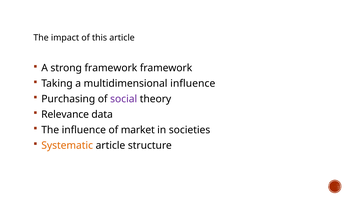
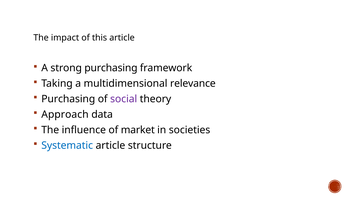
strong framework: framework -> purchasing (111, 68)
multidimensional influence: influence -> relevance (193, 83)
Relevance: Relevance -> Approach (65, 114)
Systematic colour: orange -> blue (67, 145)
